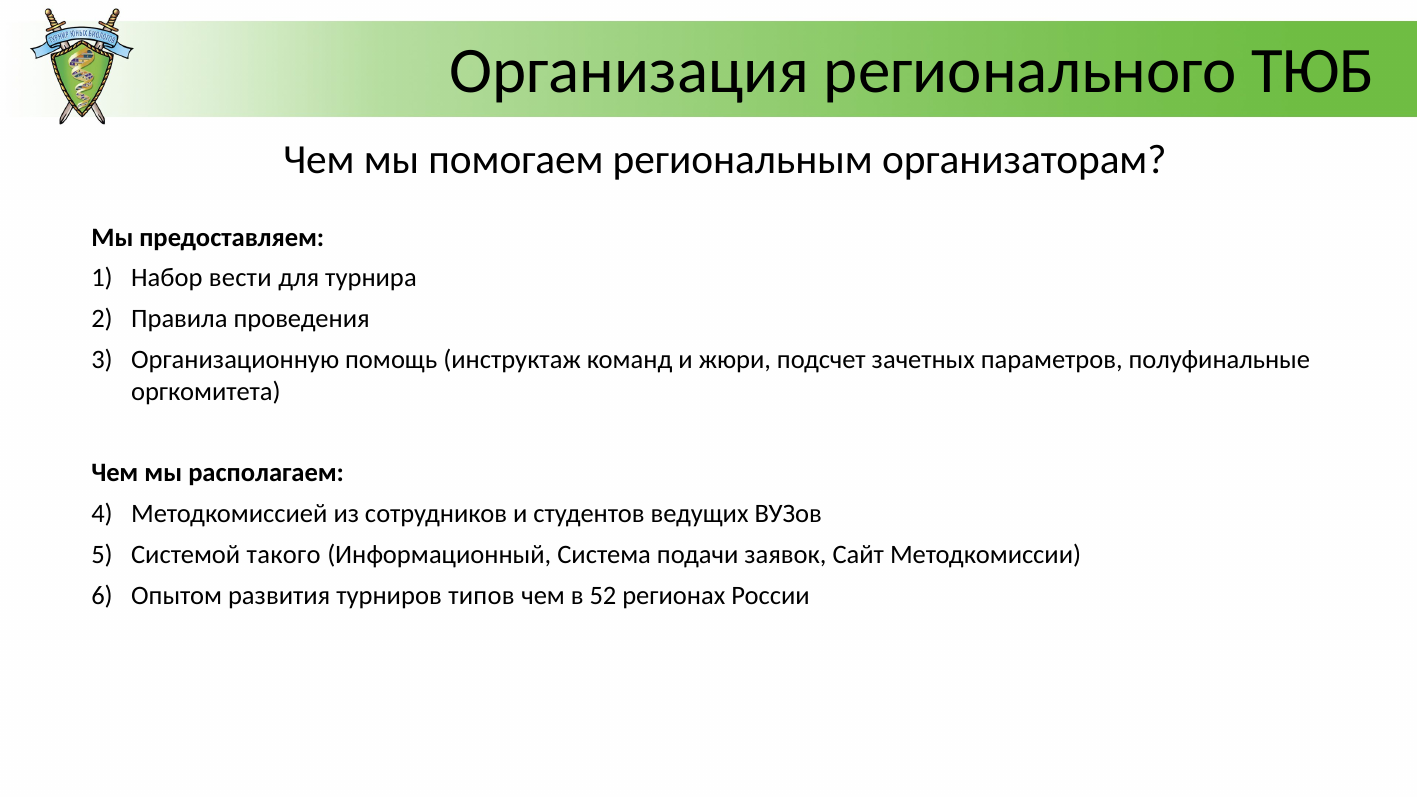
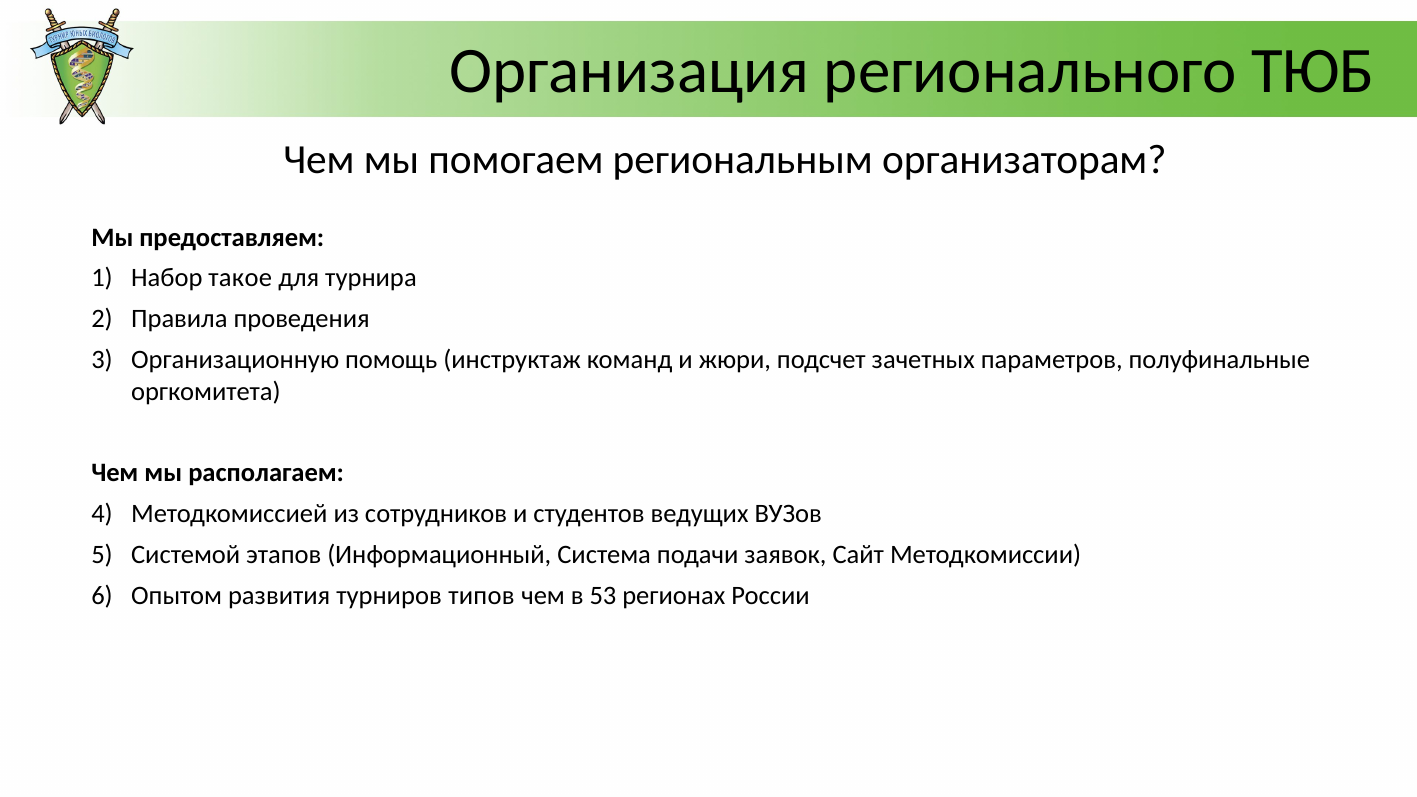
вести: вести -> такое (240, 278)
такого: такого -> этапов (284, 555)
52: 52 -> 53 (603, 595)
